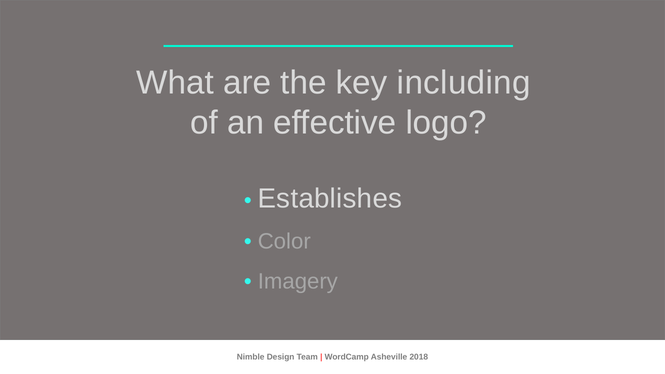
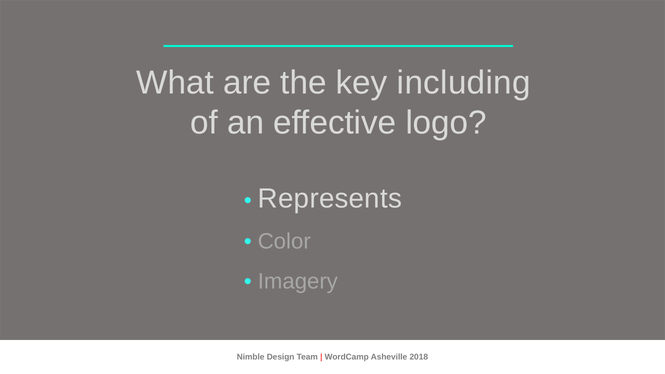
Establishes: Establishes -> Represents (330, 199)
